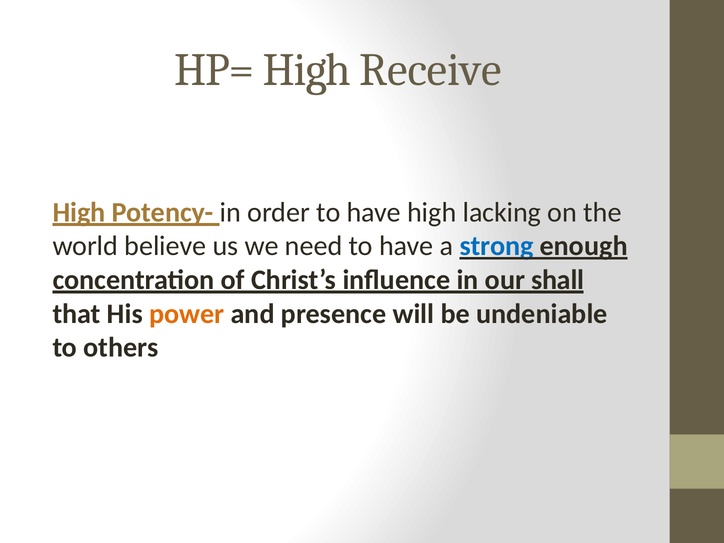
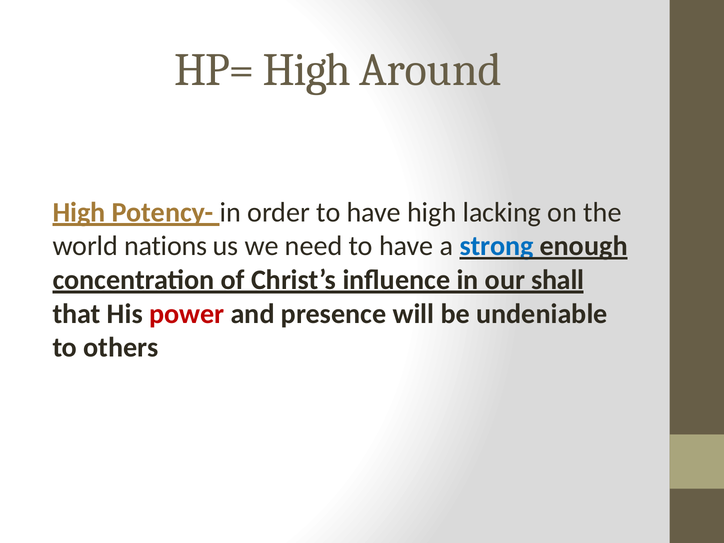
Receive: Receive -> Around (431, 70)
believe: believe -> nations (166, 246)
power colour: orange -> red (187, 314)
